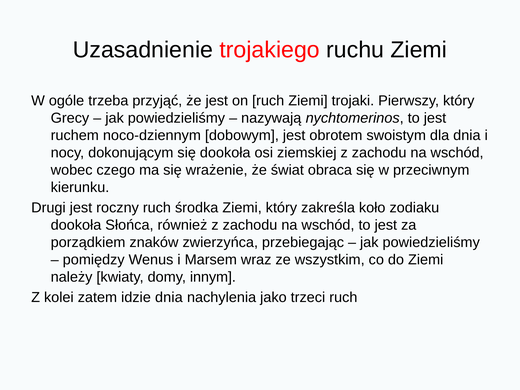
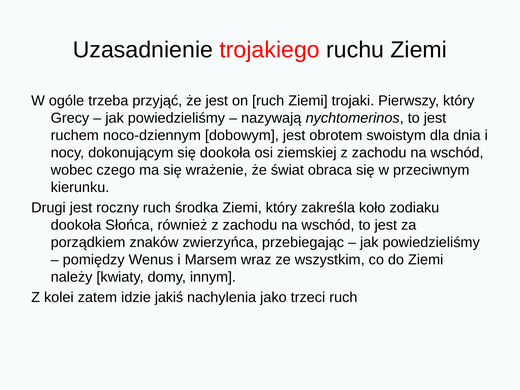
idzie dnia: dnia -> jakiś (169, 297)
